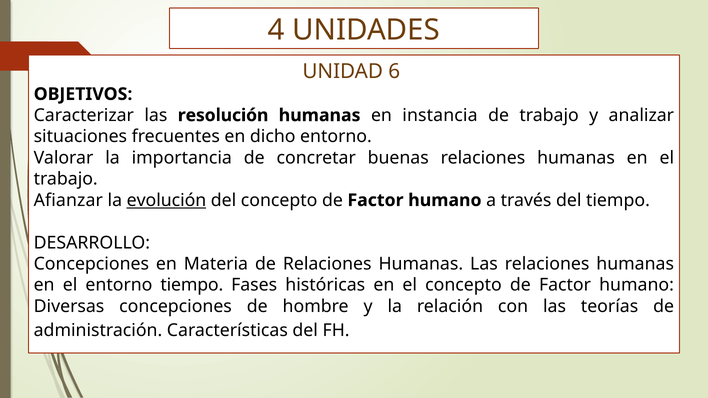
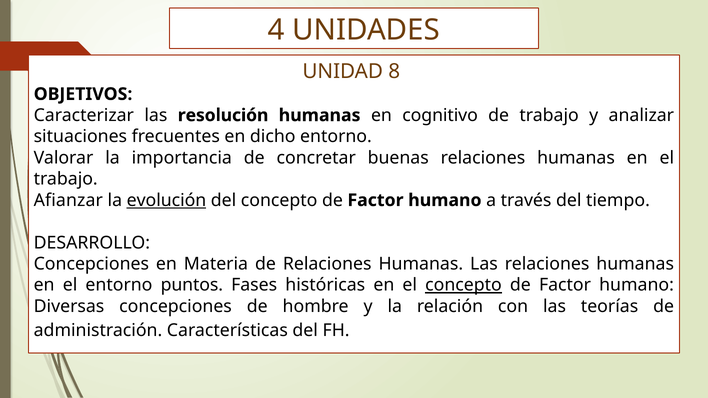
6: 6 -> 8 (394, 71)
instancia: instancia -> cognitivo (440, 115)
entorno tiempo: tiempo -> puntos (192, 285)
concepto underline: none -> present (464, 285)
